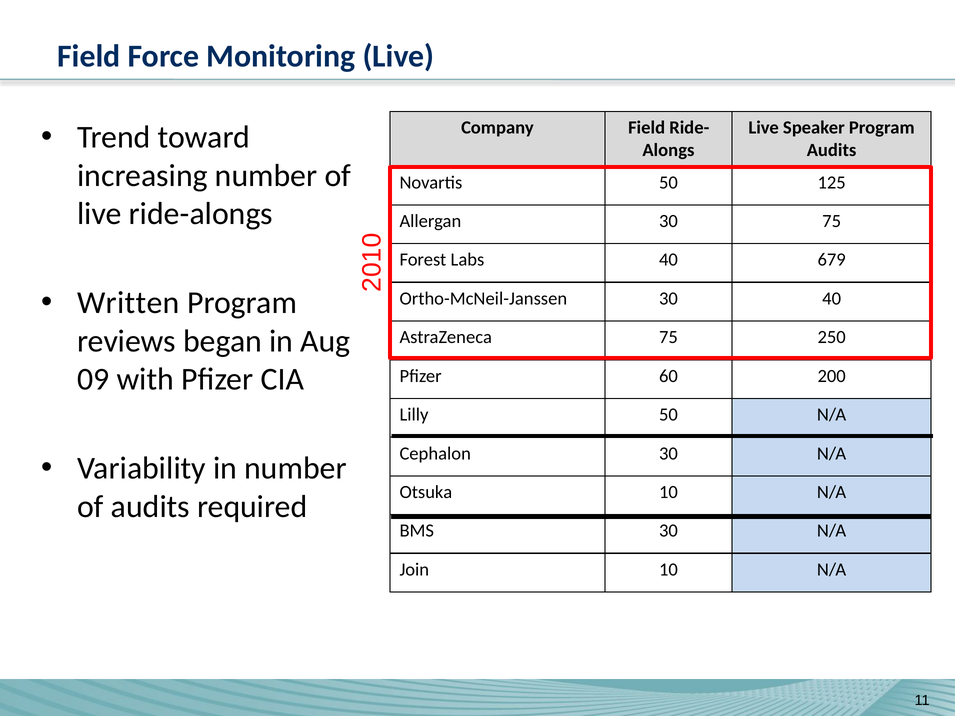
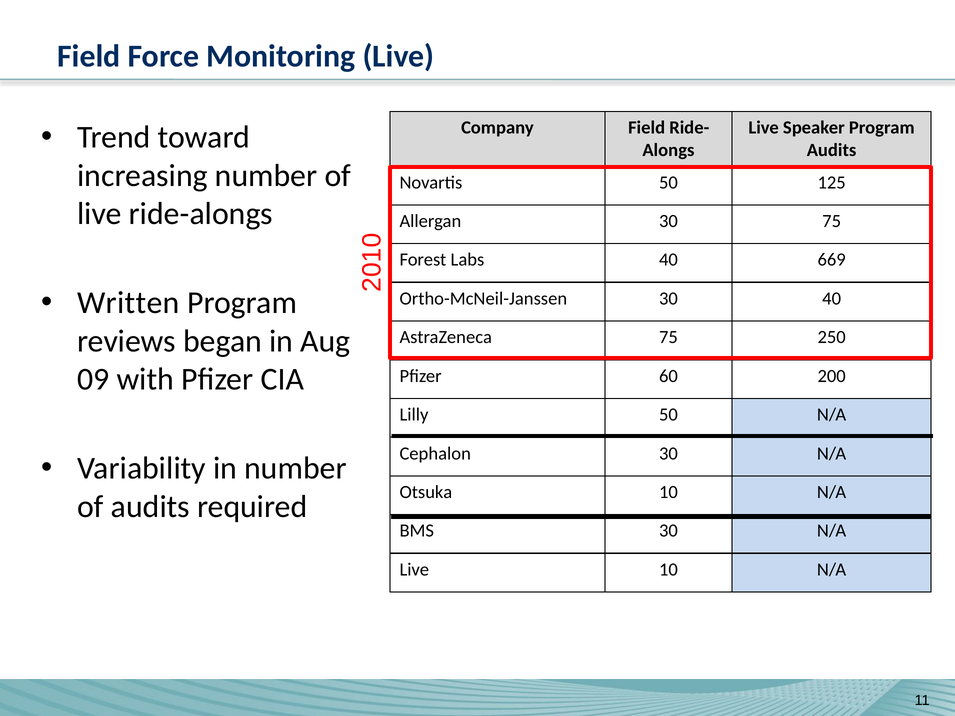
679: 679 -> 669 (832, 260)
Join: Join -> Live (414, 570)
